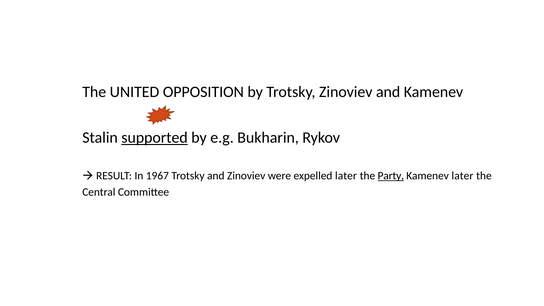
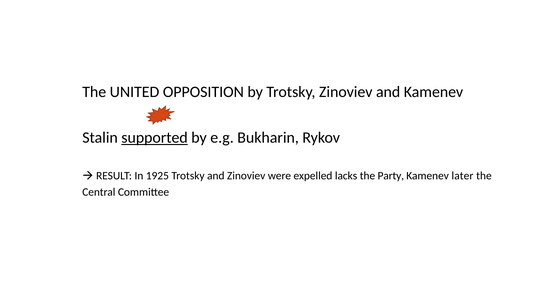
1967: 1967 -> 1925 (157, 176)
expelled later: later -> lacks (346, 176)
Party underline: present -> none (391, 176)
